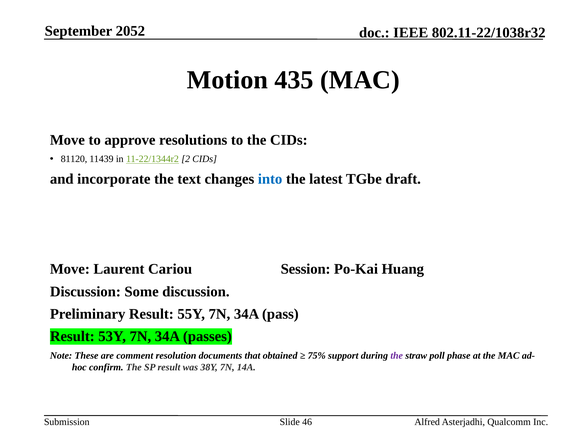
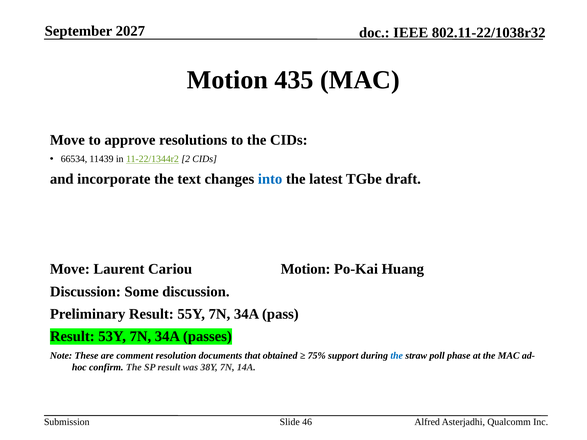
2052: 2052 -> 2027 (130, 31)
81120: 81120 -> 66534 (74, 159)
Cariou Session: Session -> Motion (306, 269)
the colour: purple -> blue (397, 356)
